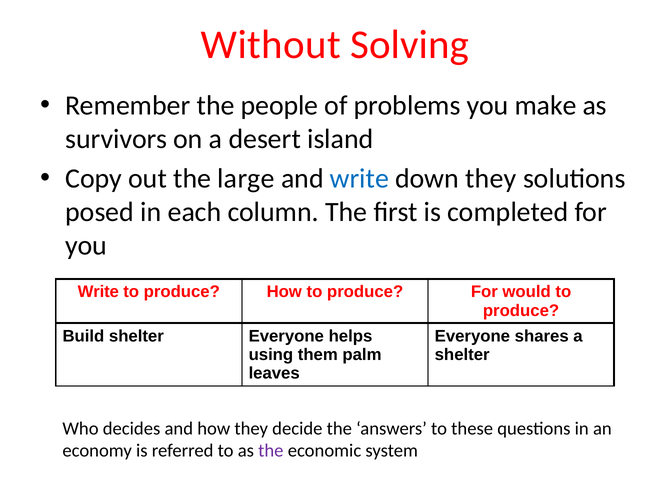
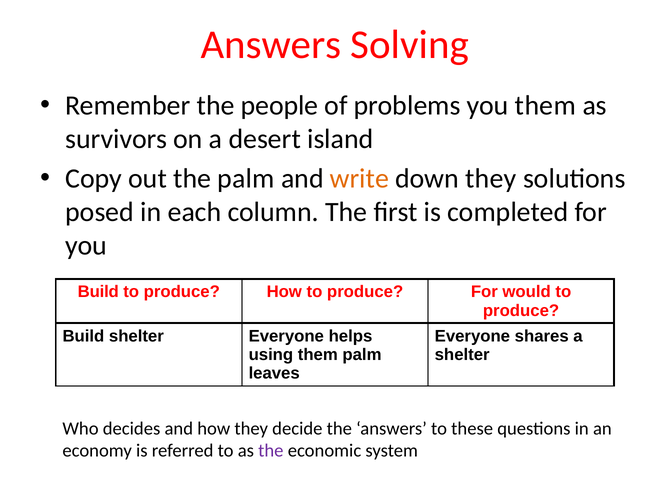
Without: Without -> Answers (271, 45)
you make: make -> them (545, 106)
the large: large -> palm (246, 179)
write colour: blue -> orange (359, 179)
Write: Write -> Build (98, 292)
